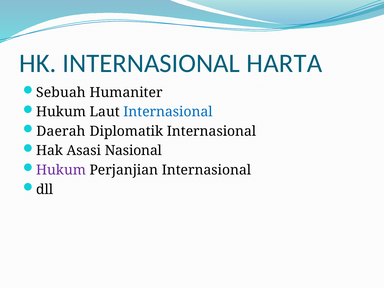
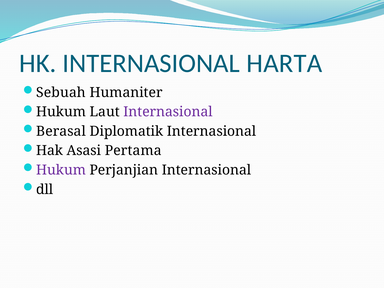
Internasional colour: blue -> purple (168, 112)
Daerah: Daerah -> Berasal (61, 131)
Nasional: Nasional -> Pertama (133, 151)
